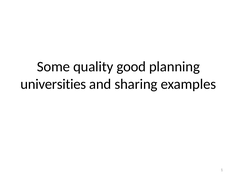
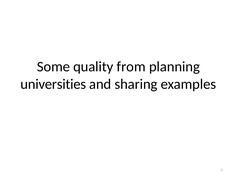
good: good -> from (131, 67)
